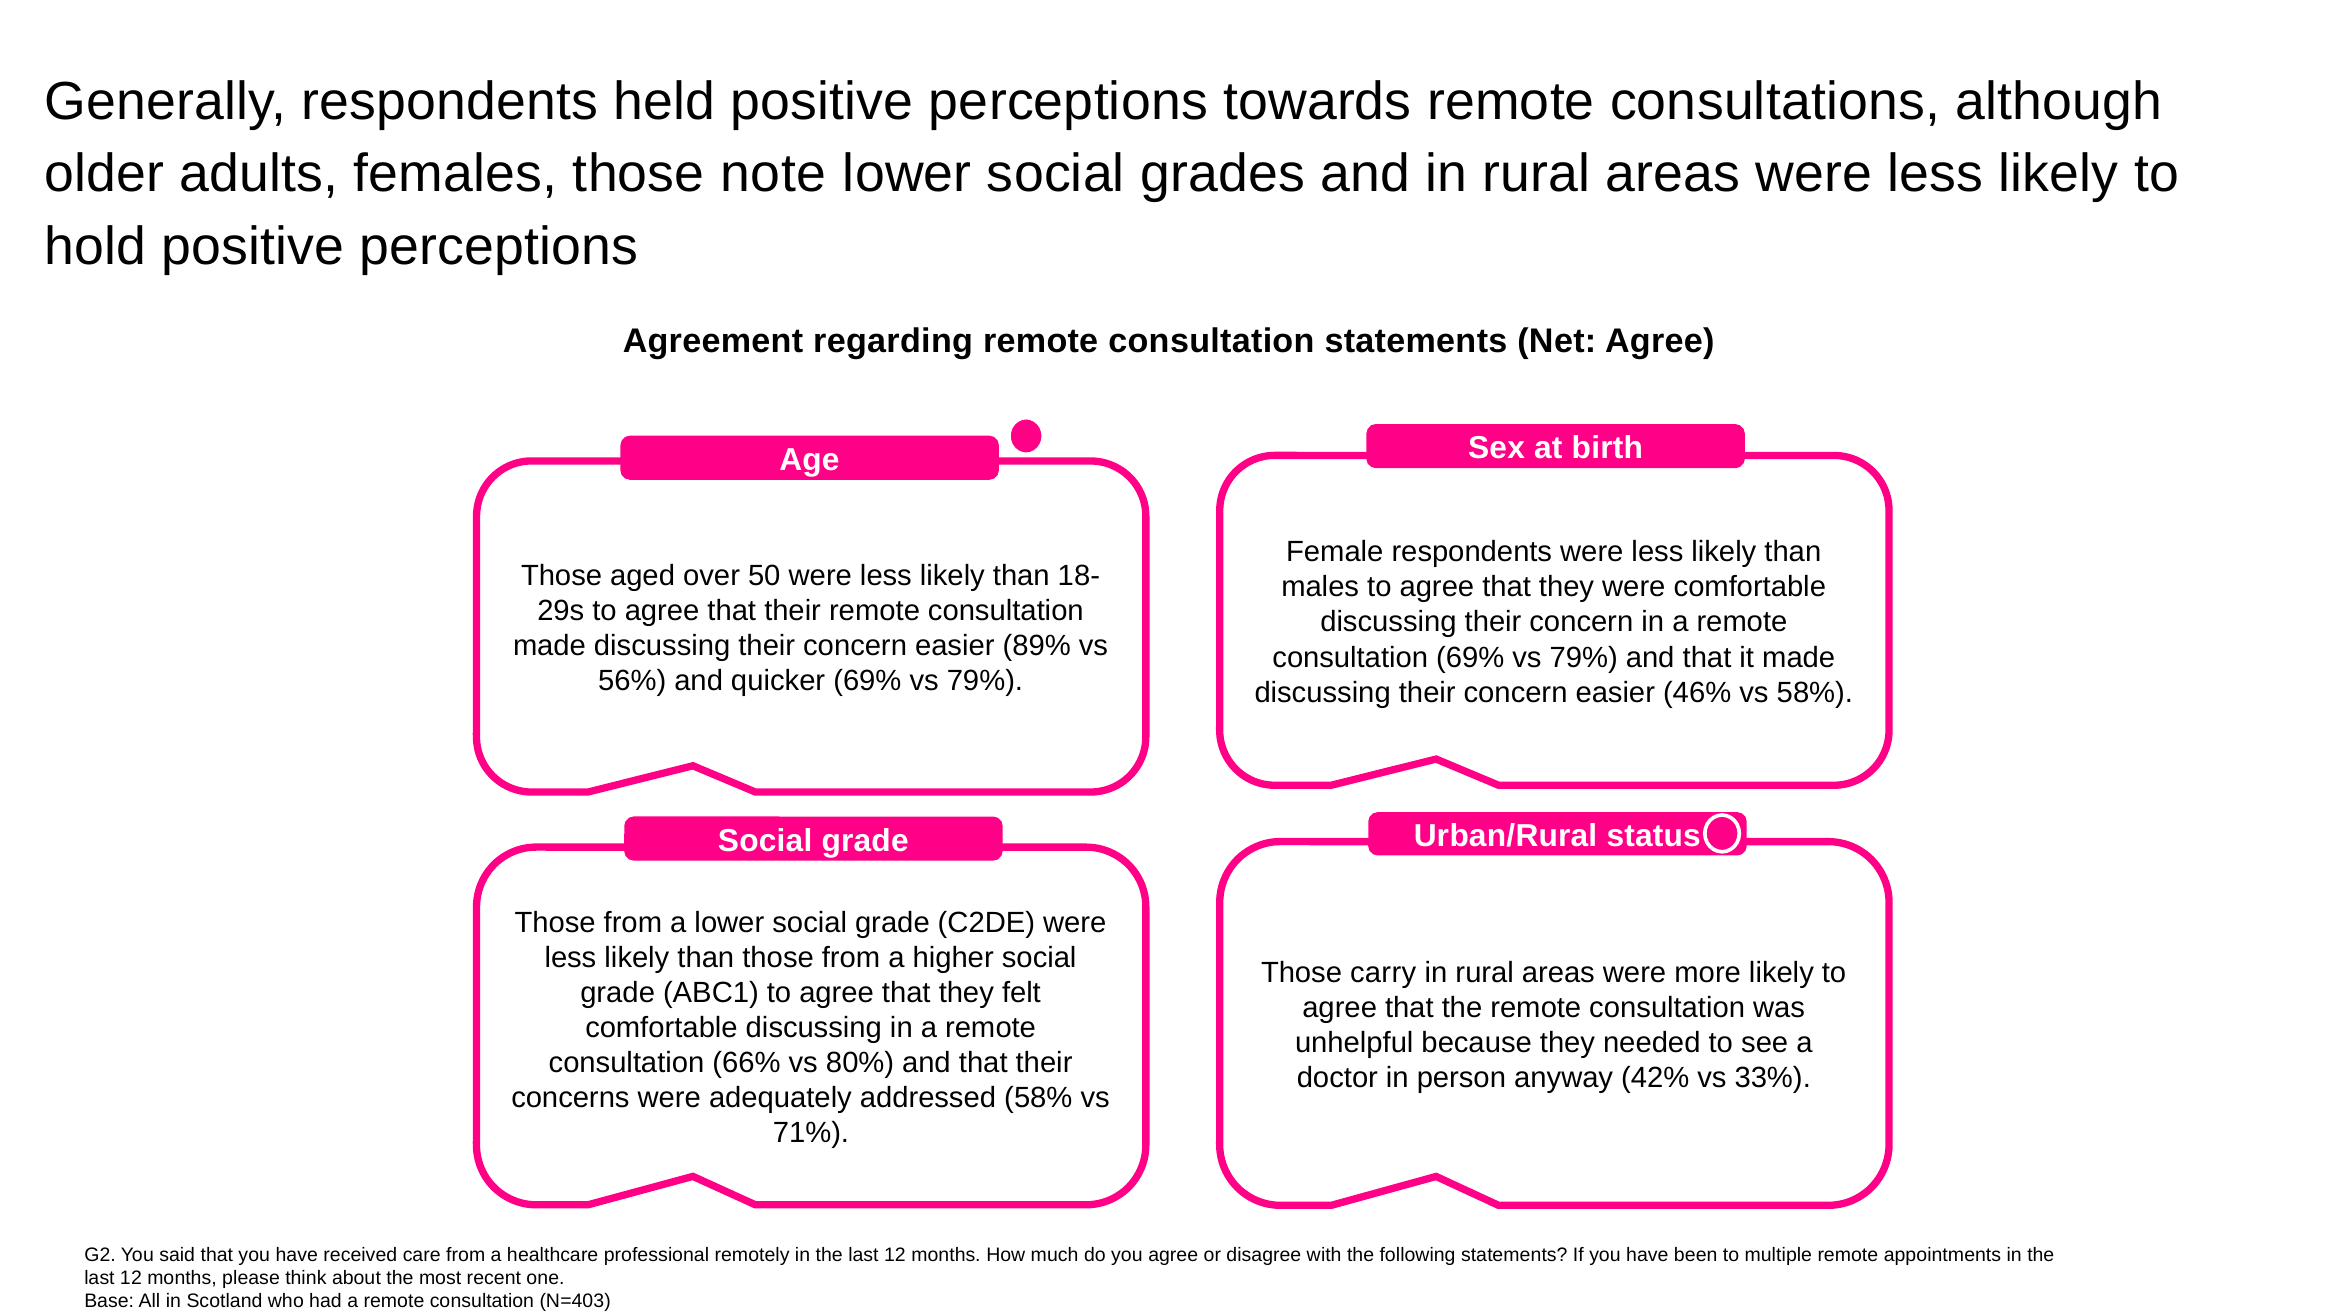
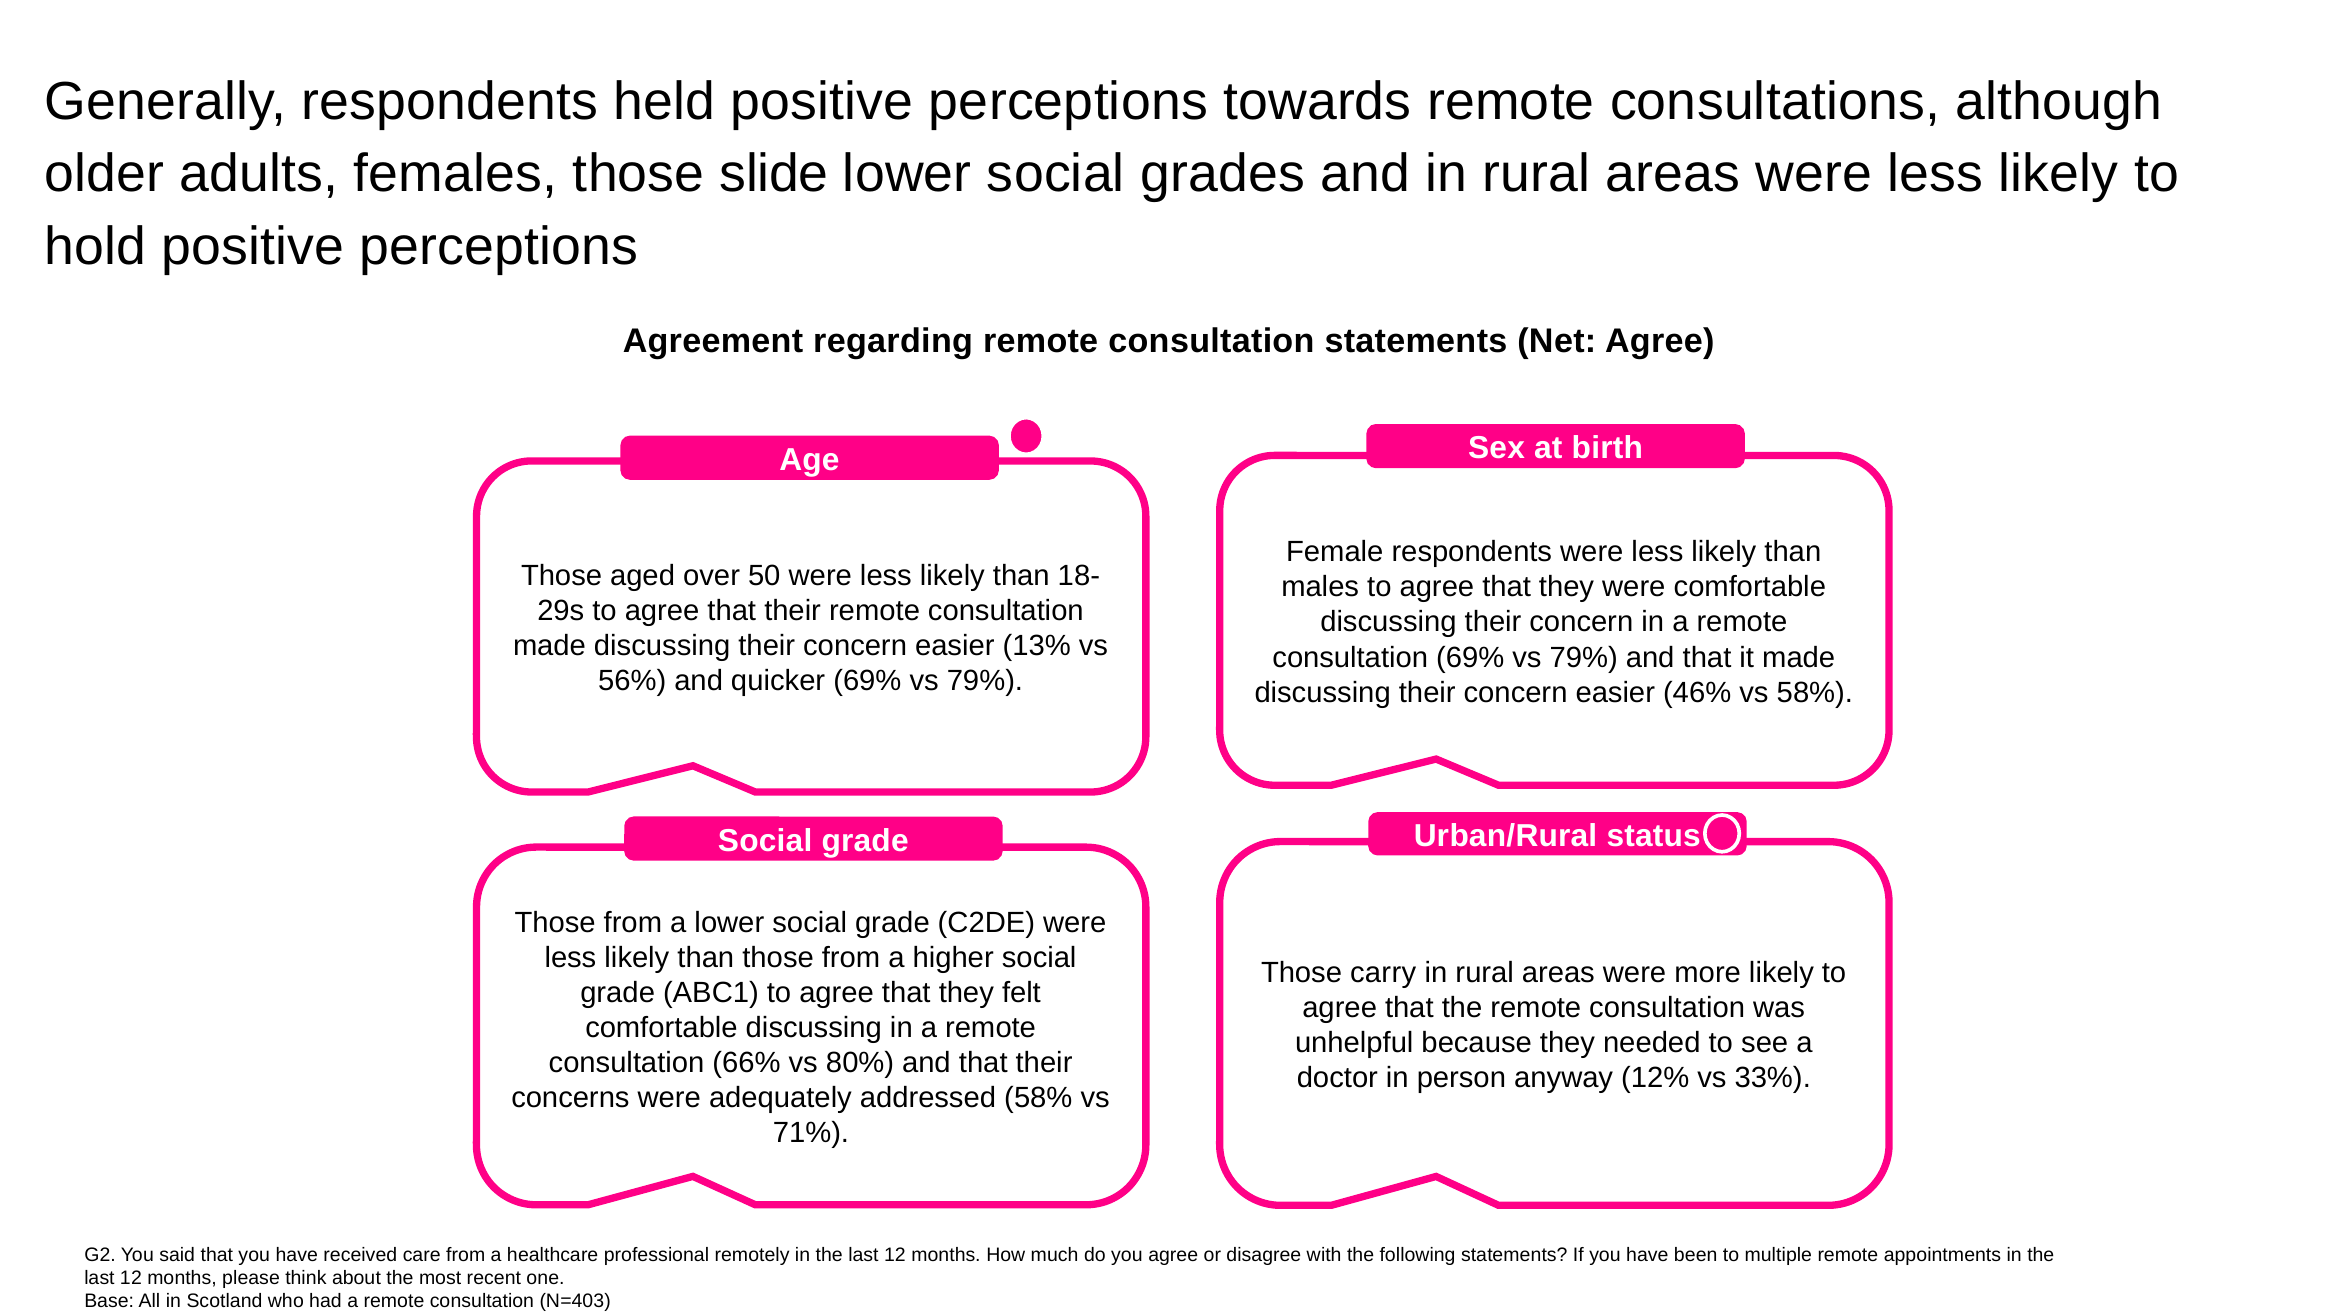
note: note -> slide (774, 174)
89%: 89% -> 13% (1037, 646)
42%: 42% -> 12% (1655, 1078)
